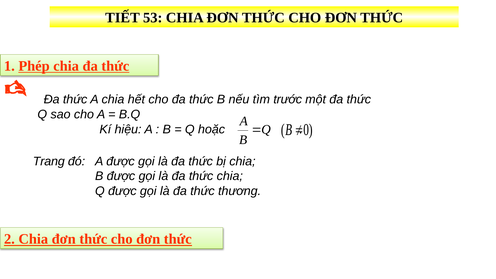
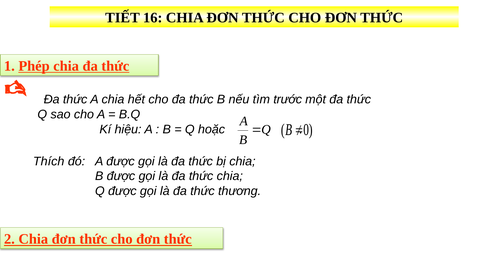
53: 53 -> 16 (153, 18)
Trang: Trang -> Thích (49, 161)
